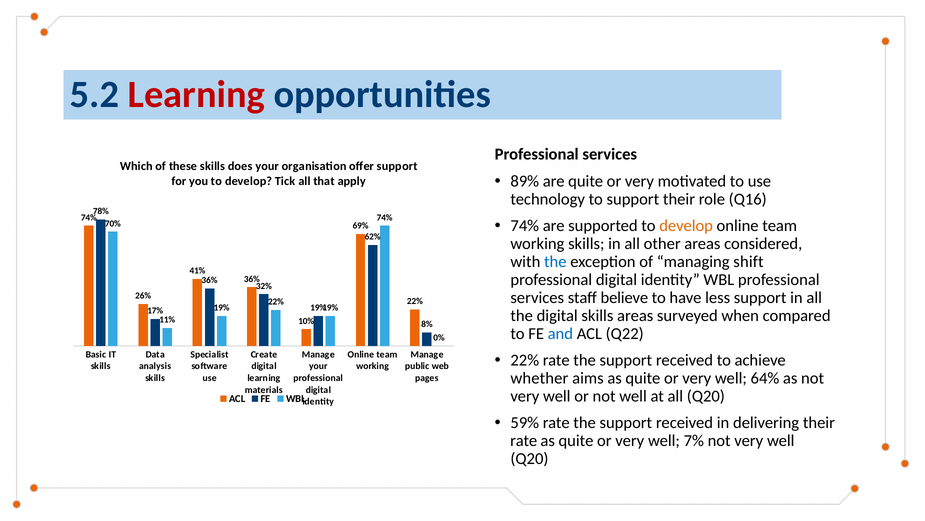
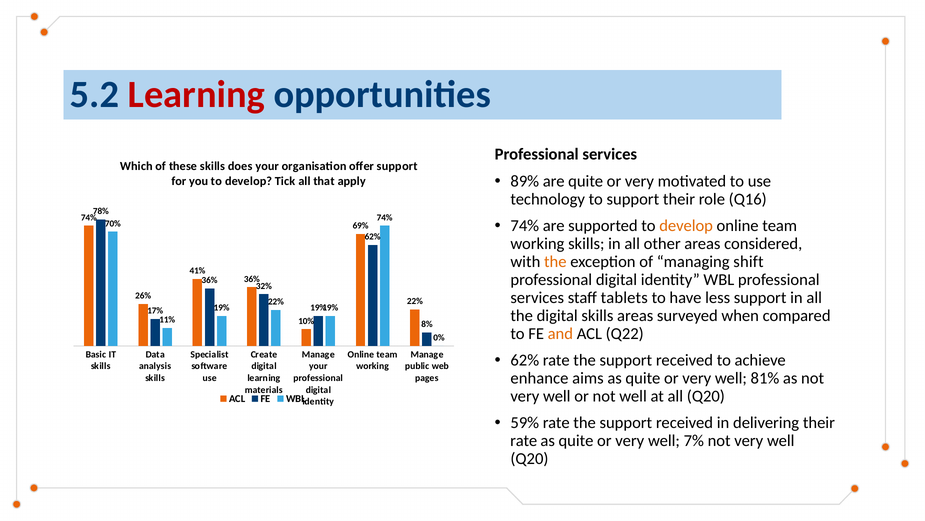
the colour: blue -> orange (555, 261)
believe: believe -> tablets (624, 297)
and colour: blue -> orange (560, 333)
22%: 22% -> 62% (525, 360)
whether: whether -> enhance (539, 378)
64%: 64% -> 81% (765, 378)
